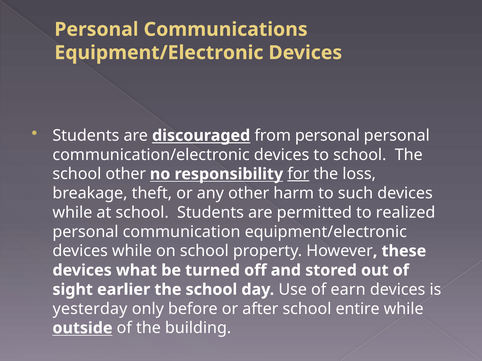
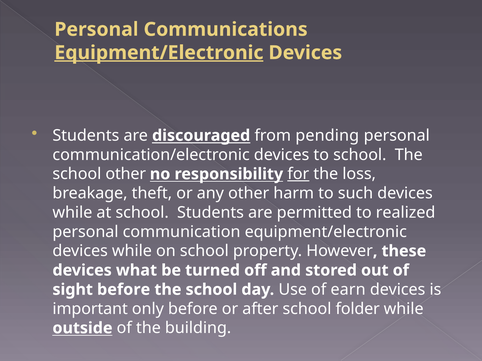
Equipment/Electronic underline: none -> present (159, 53)
from personal: personal -> pending (327, 136)
sight earlier: earlier -> before (124, 290)
yesterday: yesterday -> important (90, 309)
entire: entire -> folder (358, 309)
